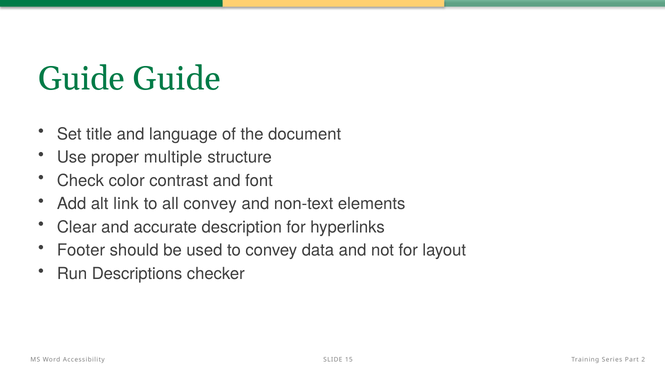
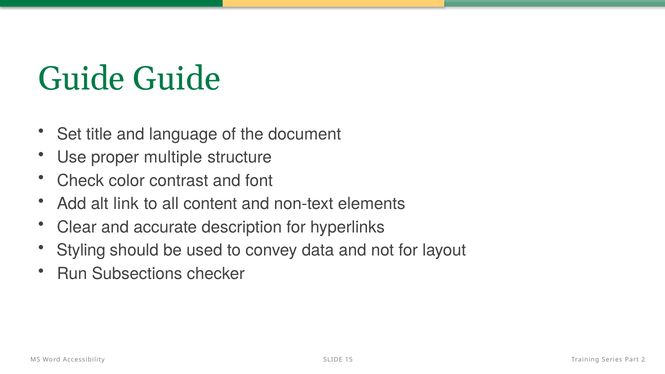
all convey: convey -> content (210, 204)
Footer: Footer -> Styling (81, 251)
Descriptions: Descriptions -> Subsections (137, 274)
